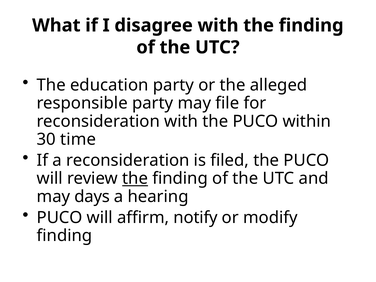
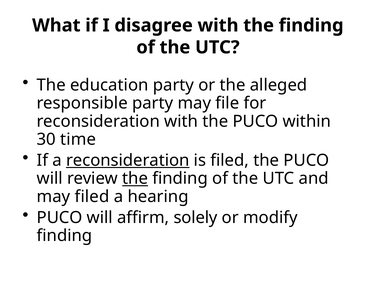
reconsideration underline: none -> present (128, 160)
may days: days -> filed (92, 197)
notify: notify -> solely (196, 218)
